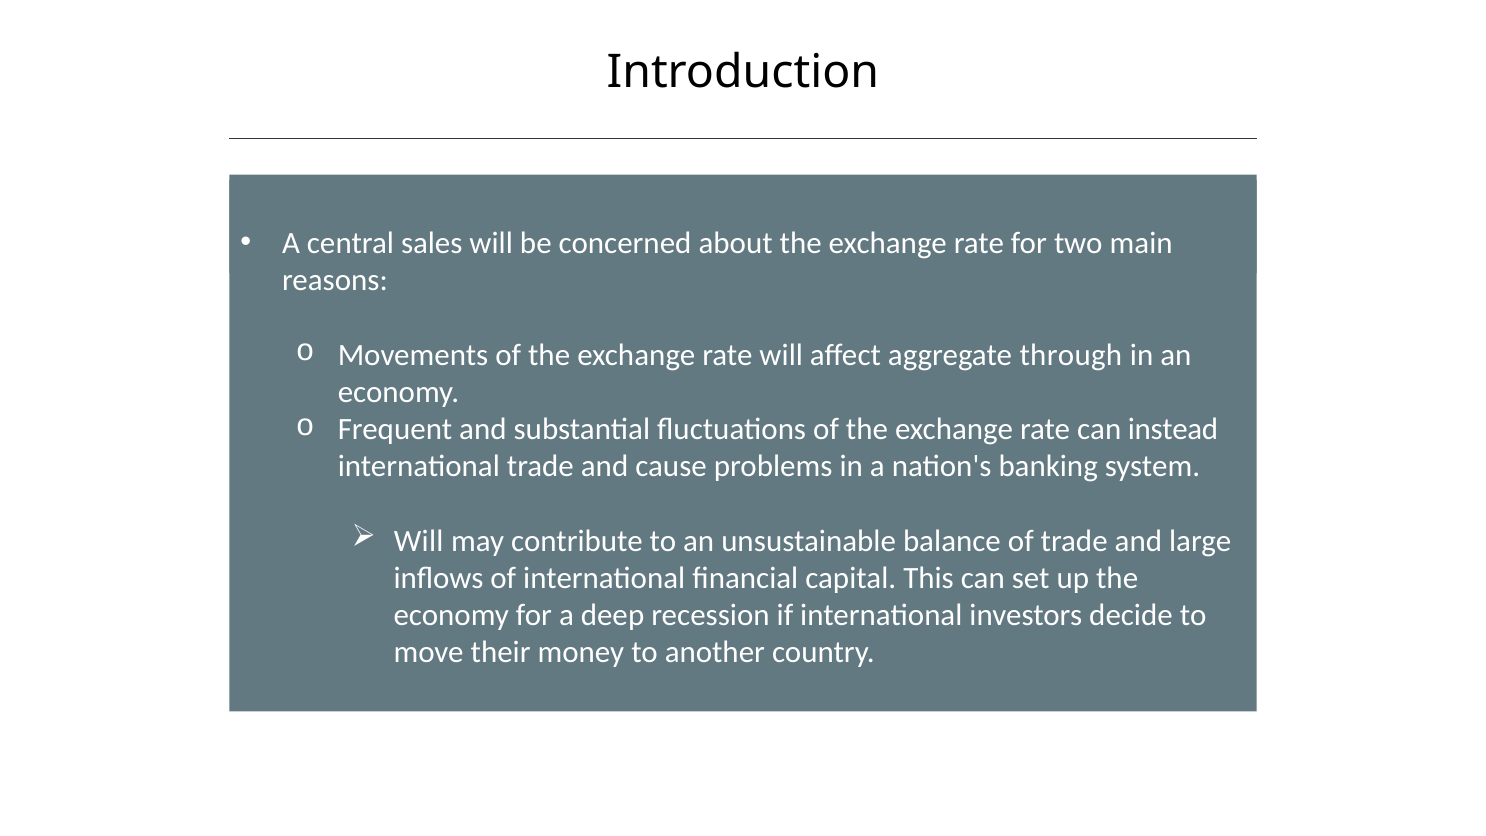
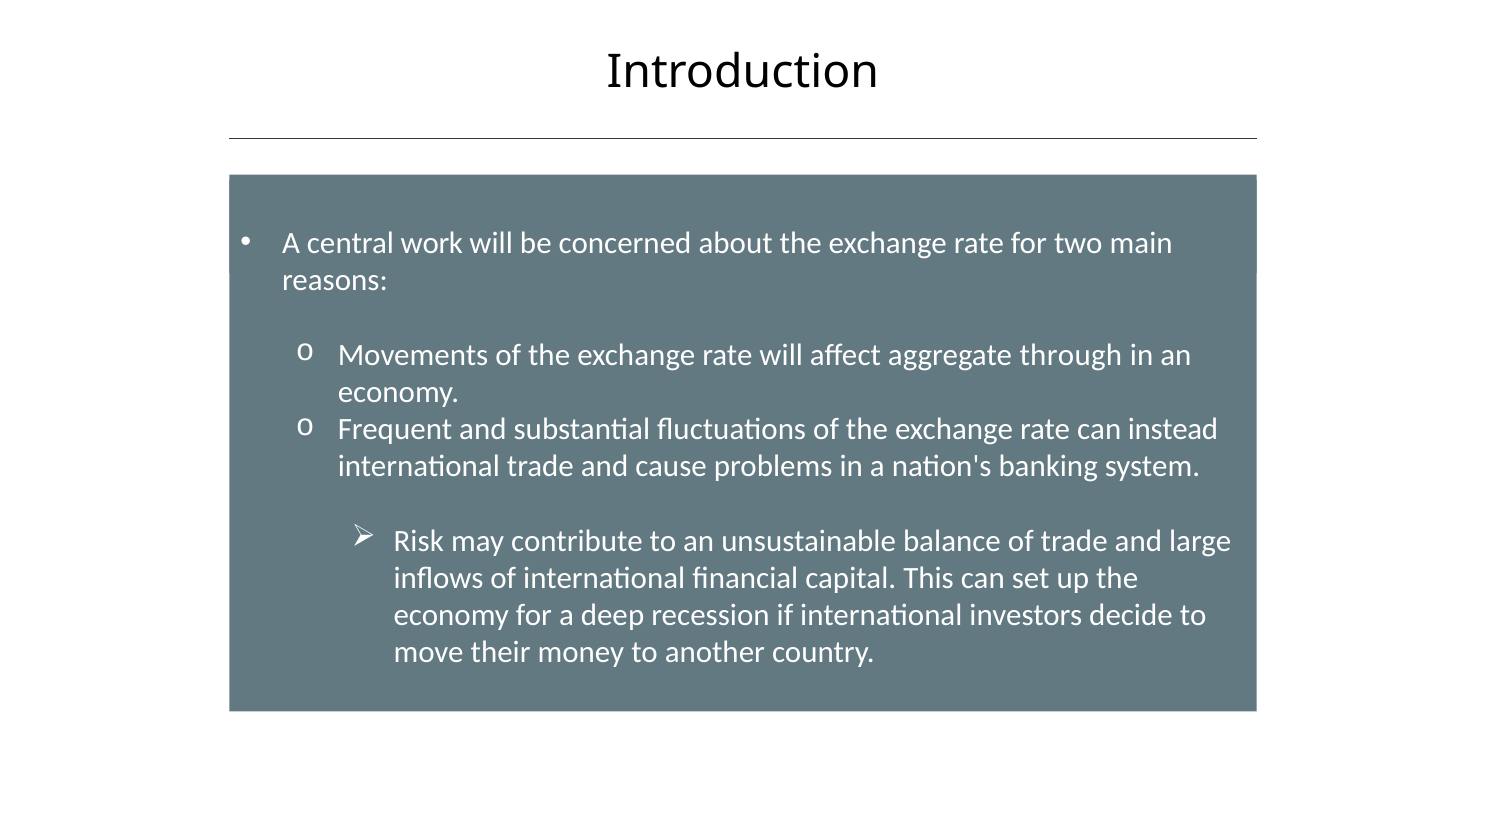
sales: sales -> work (432, 243)
Will: Will -> Risk (419, 541)
